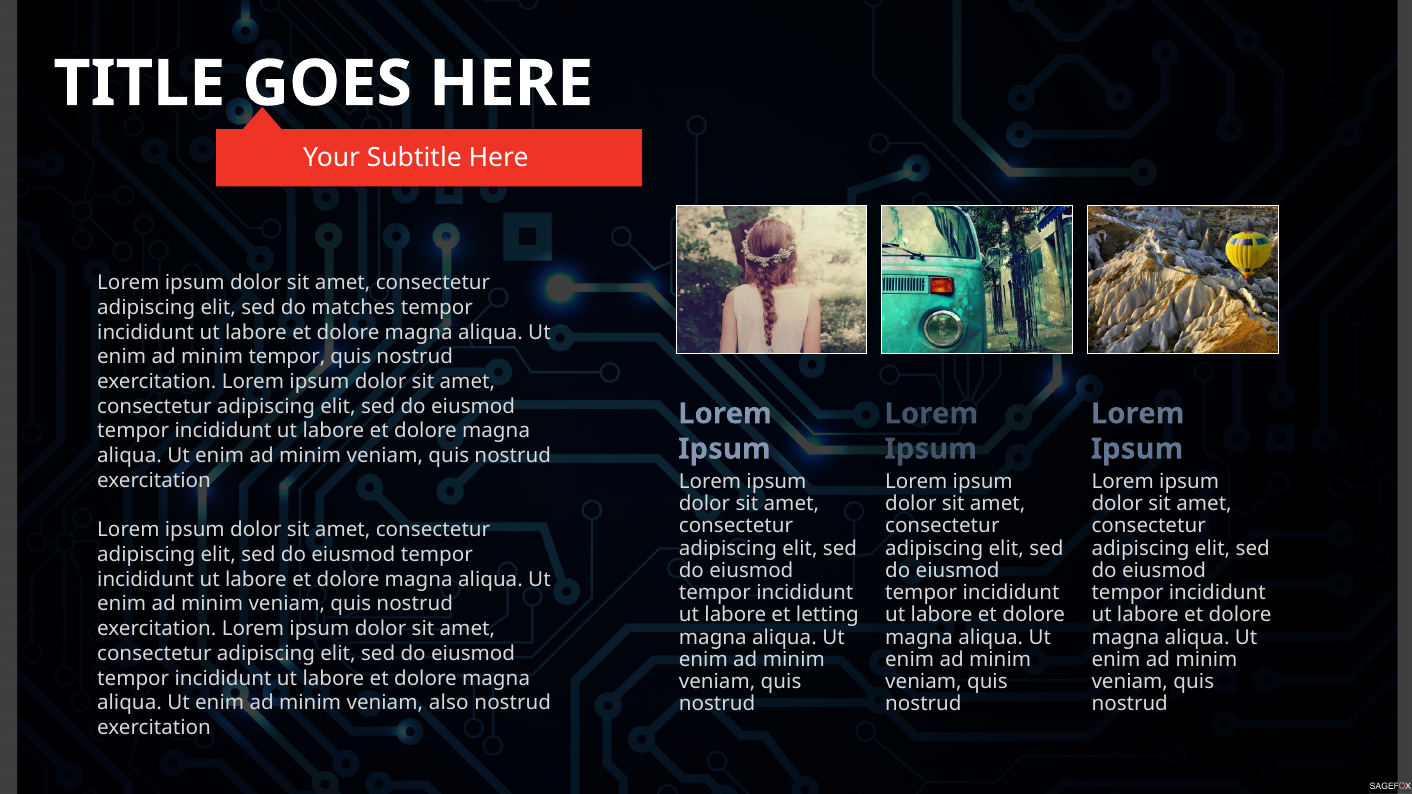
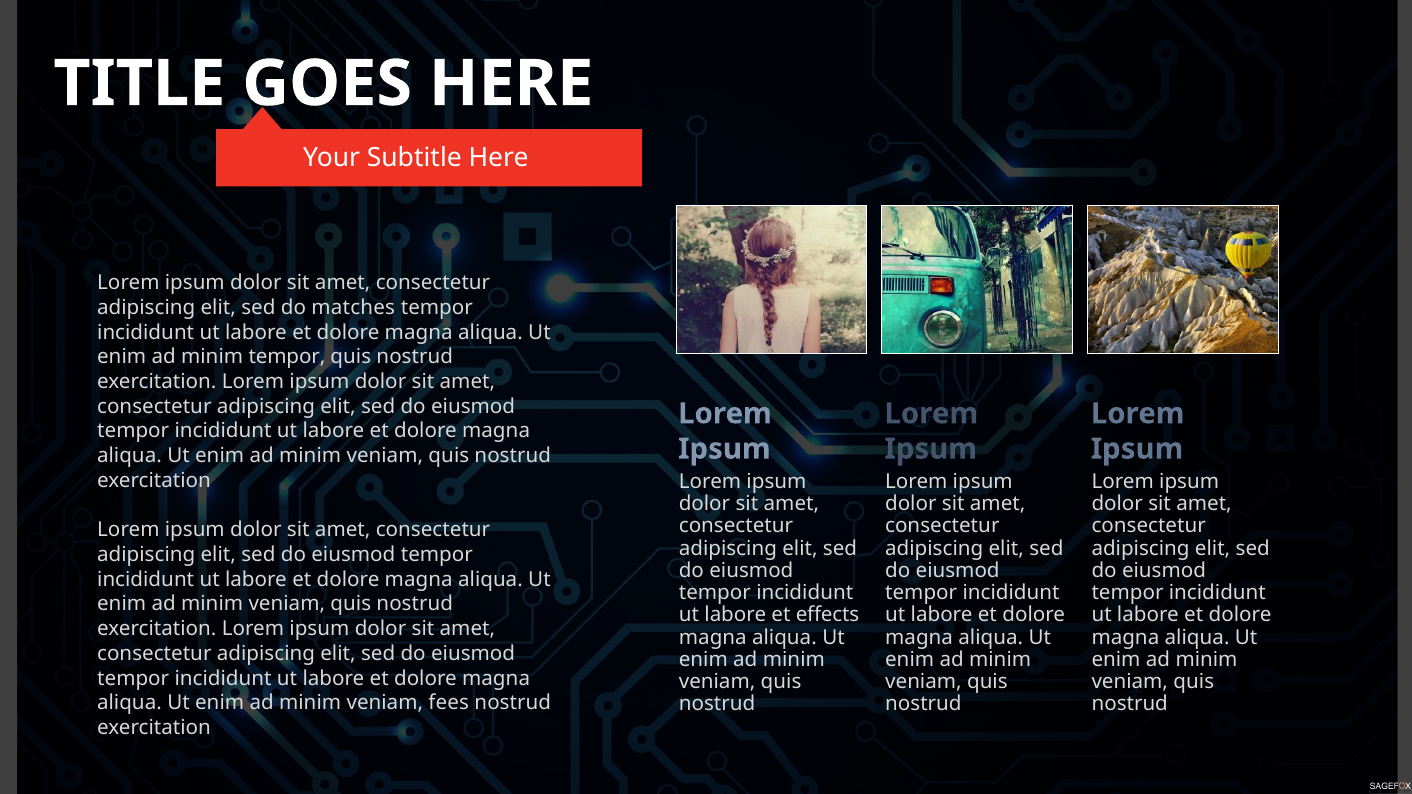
letting: letting -> effects (827, 615)
also: also -> fees (449, 703)
